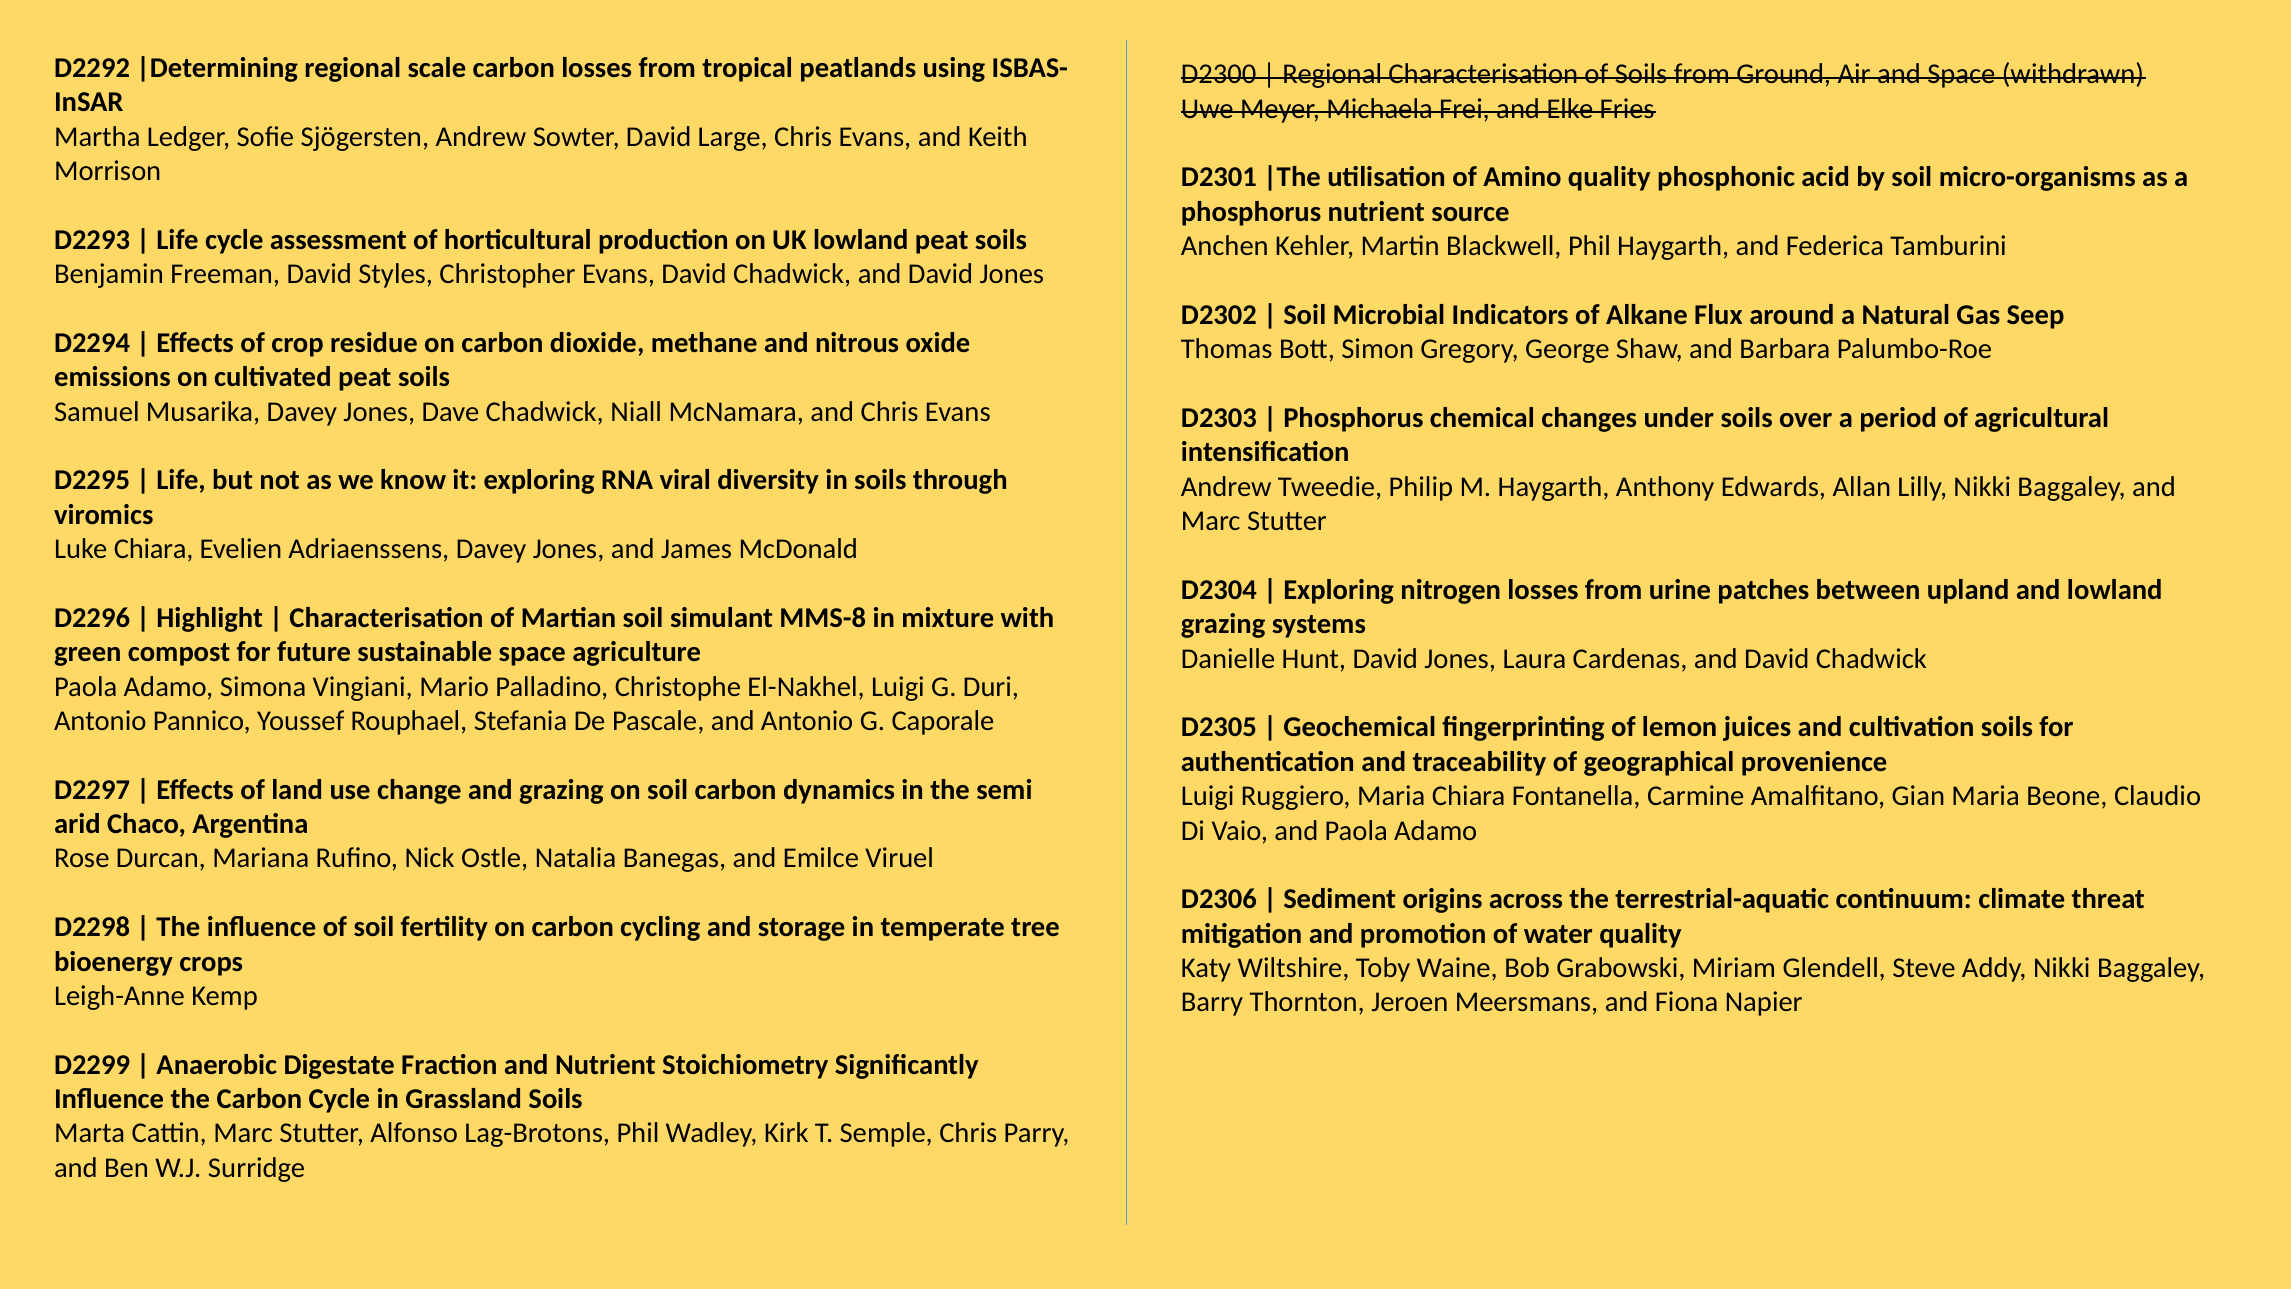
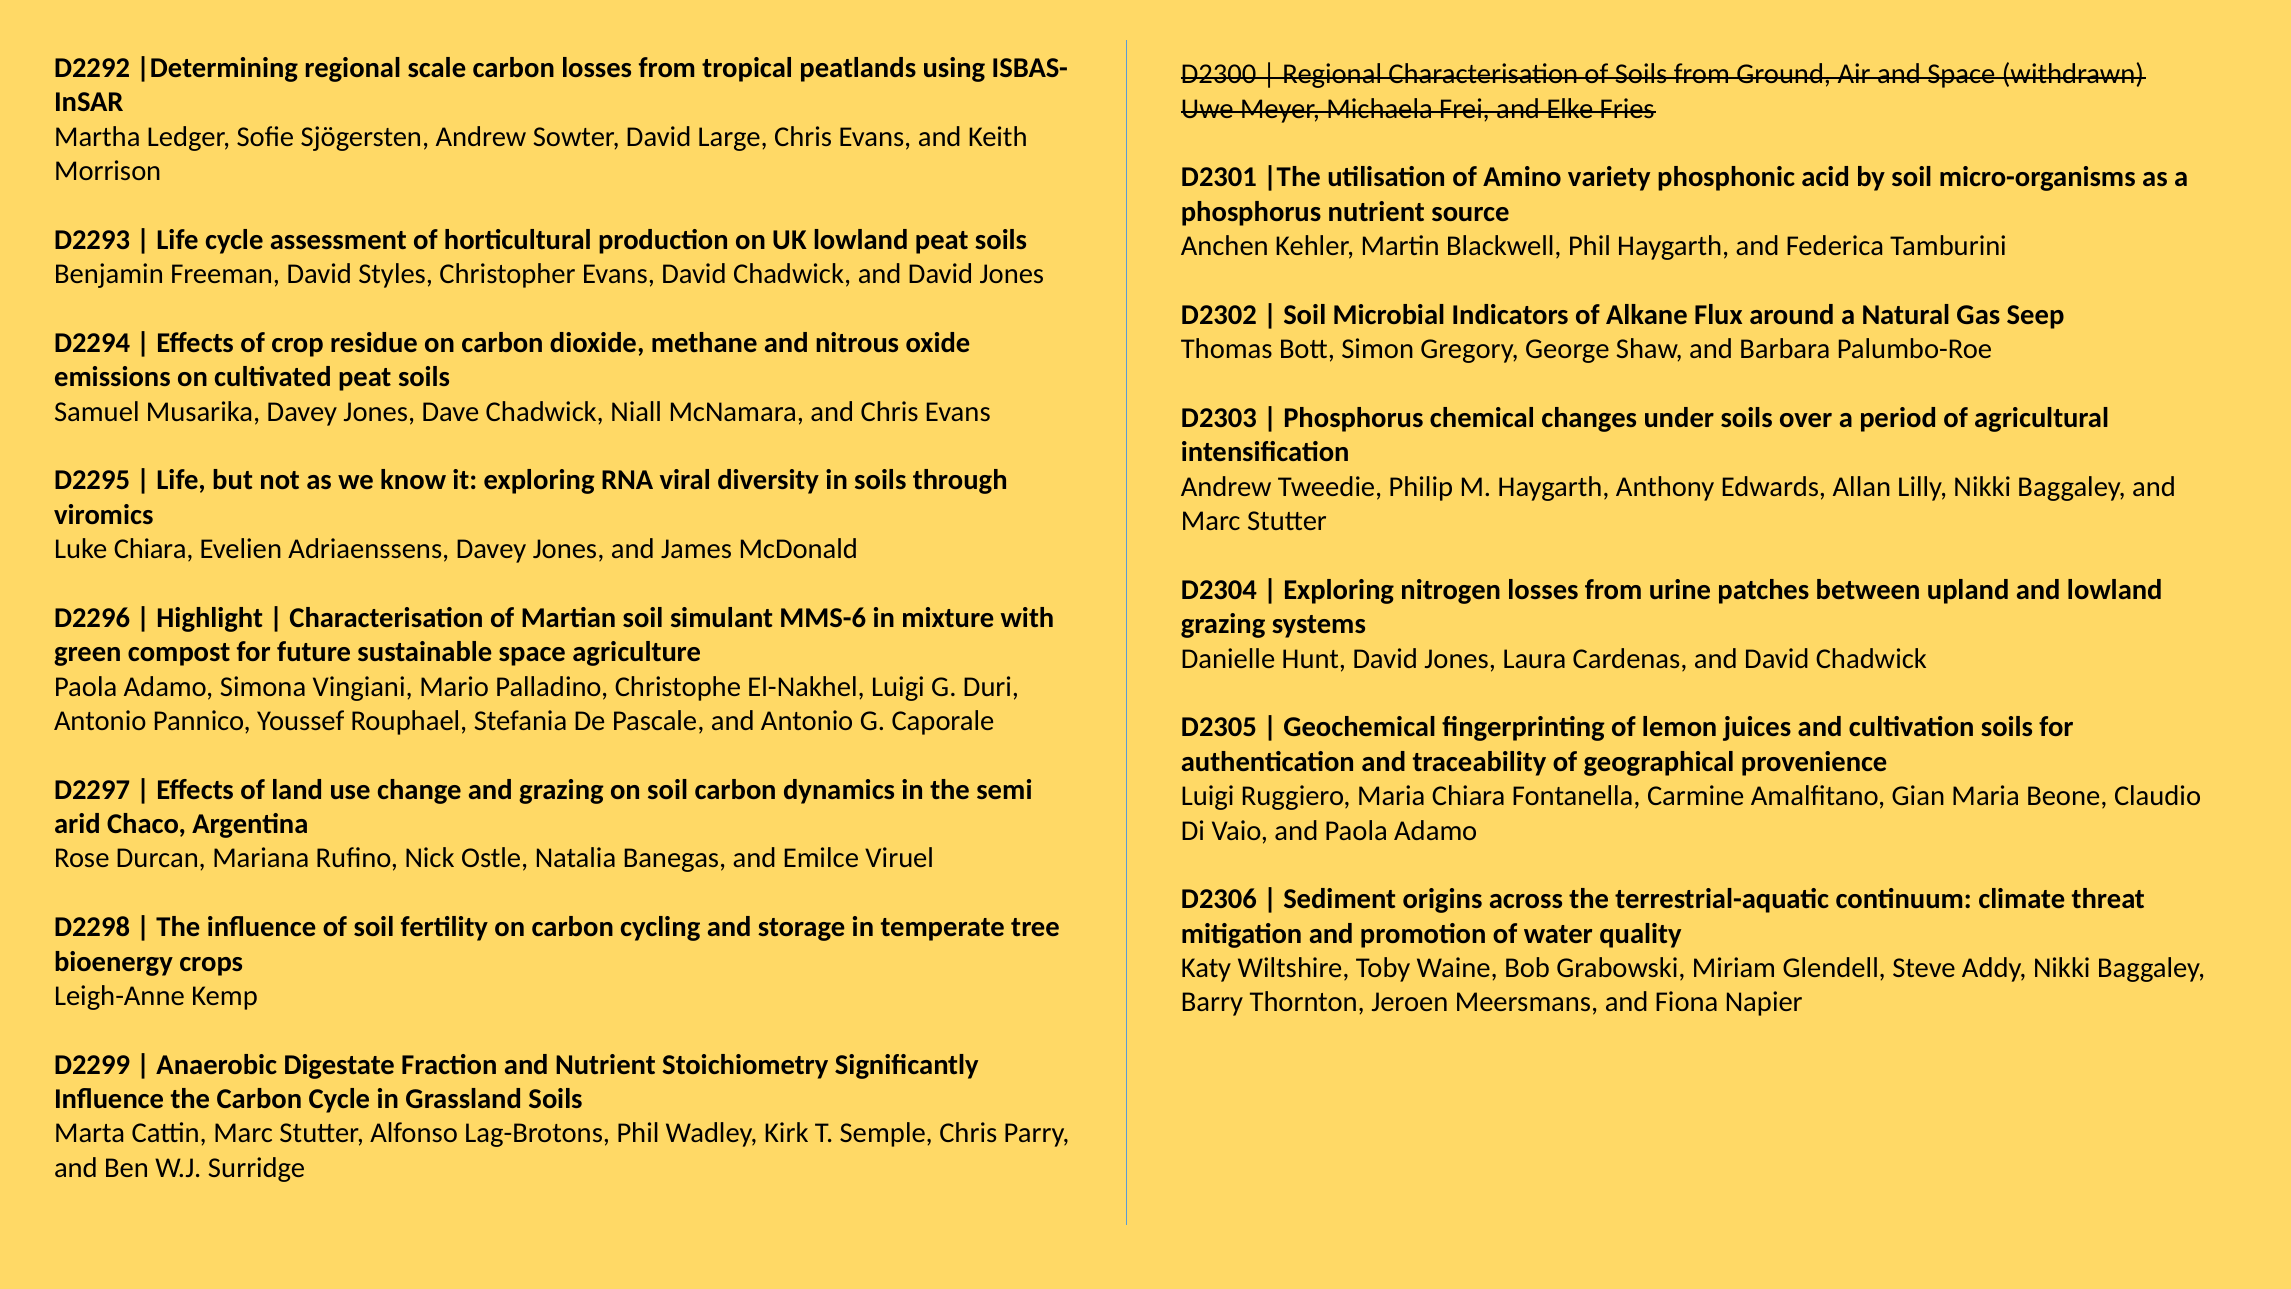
Amino quality: quality -> variety (1609, 177)
MMS-8: MMS-8 -> MMS-6 (823, 618)
